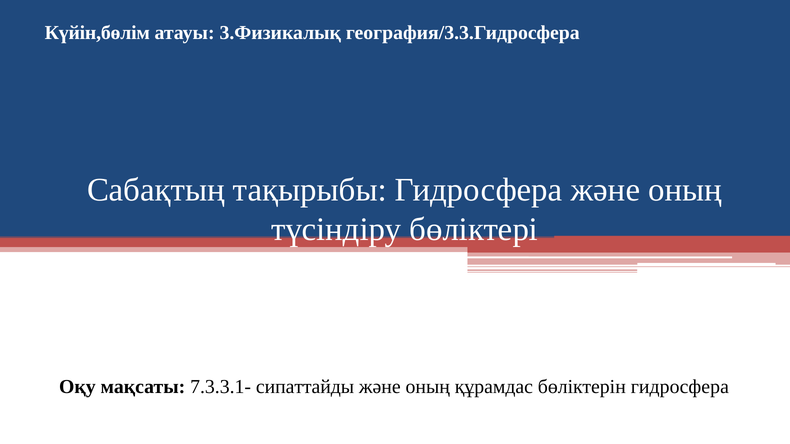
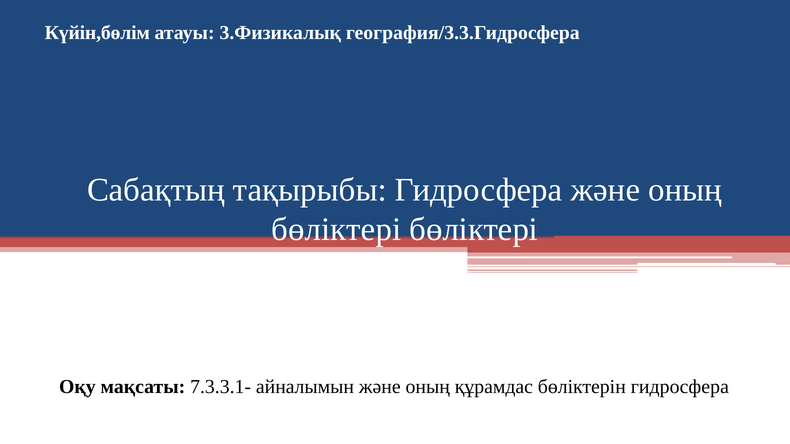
түсіндіру: түсіндіру -> бөліктері (336, 230)
сипаттайды: сипаттайды -> айналымын (305, 387)
